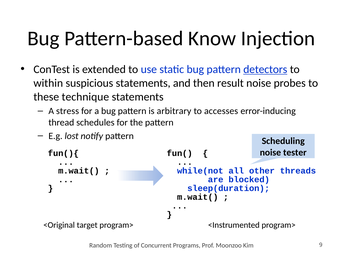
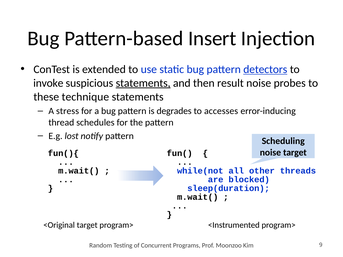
Know: Know -> Insert (212, 38)
within: within -> invoke (48, 83)
statements underline: none -> present (143, 83)
arbitrary: arbitrary -> degrades (174, 111)
noise tester: tester -> target (295, 153)
